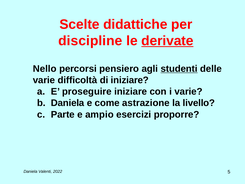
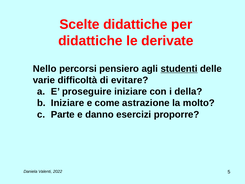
discipline: discipline -> didattiche (90, 41)
derivate underline: present -> none (167, 41)
di iniziare: iniziare -> evitare (130, 80)
i varie: varie -> della (188, 91)
Daniela: Daniela -> Iniziare (68, 103)
livello: livello -> molto (199, 103)
ampio: ampio -> danno (99, 114)
